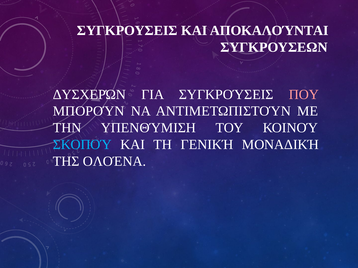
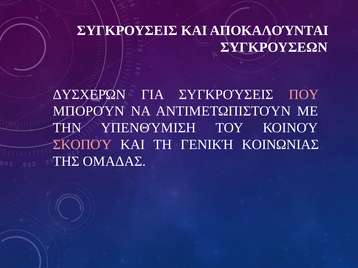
ΣΚΟΠΟΎ colour: light blue -> pink (82, 145)
ΜΟΝΑΔΙΚΉ: ΜΟΝΑΔΙΚΉ -> ΚΟΙΝΩΝΙΑΣ (280, 145)
ΟΛΟΈΝΑ: ΟΛΟΈΝΑ -> ΟΜΑΔΑΣ (114, 161)
